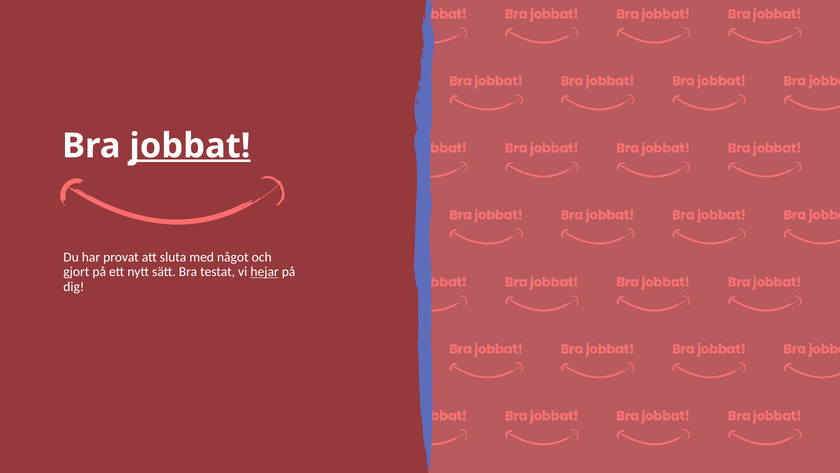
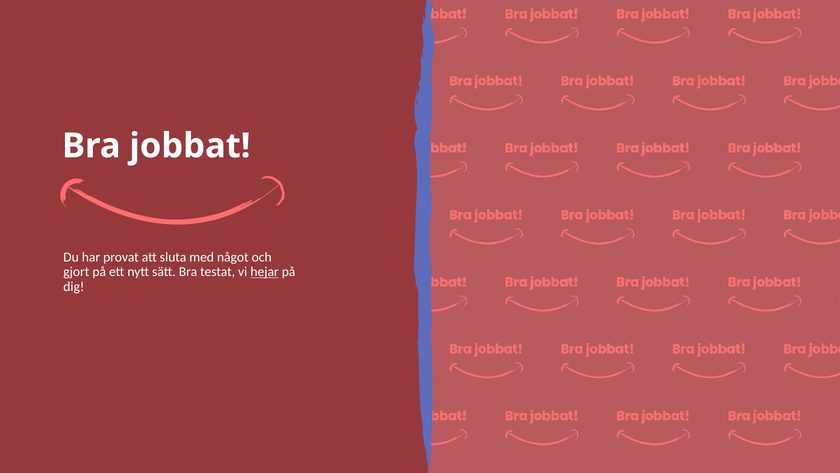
jobbat underline: present -> none (190, 146)
